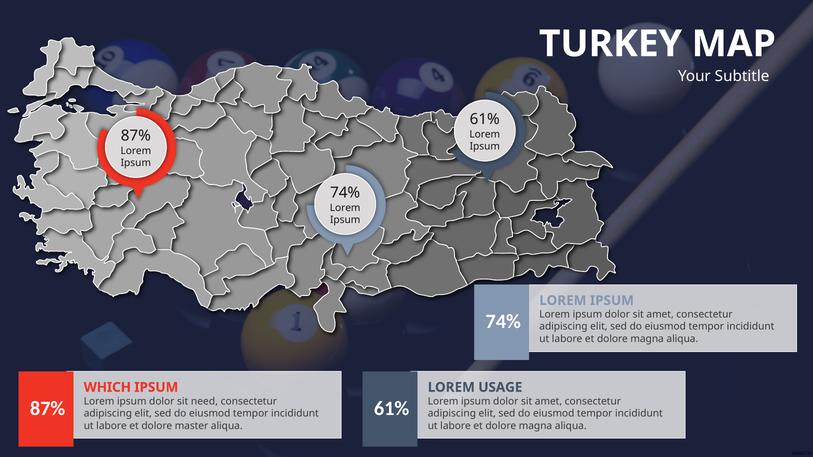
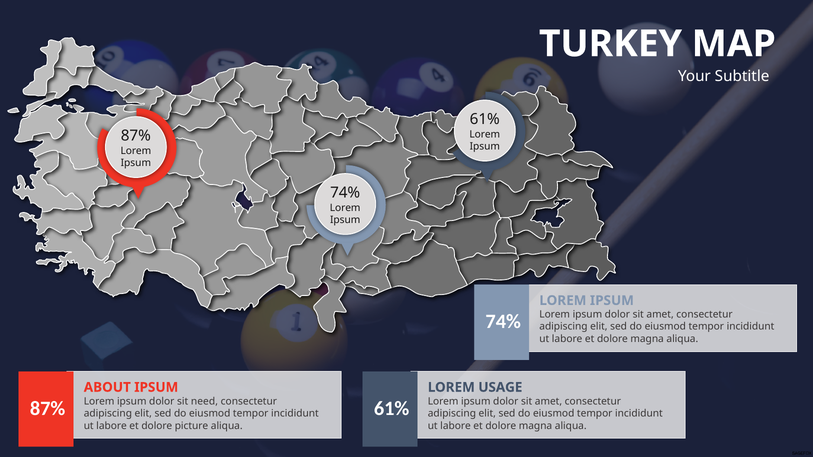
WHICH: WHICH -> ABOUT (107, 388)
master: master -> picture (191, 426)
